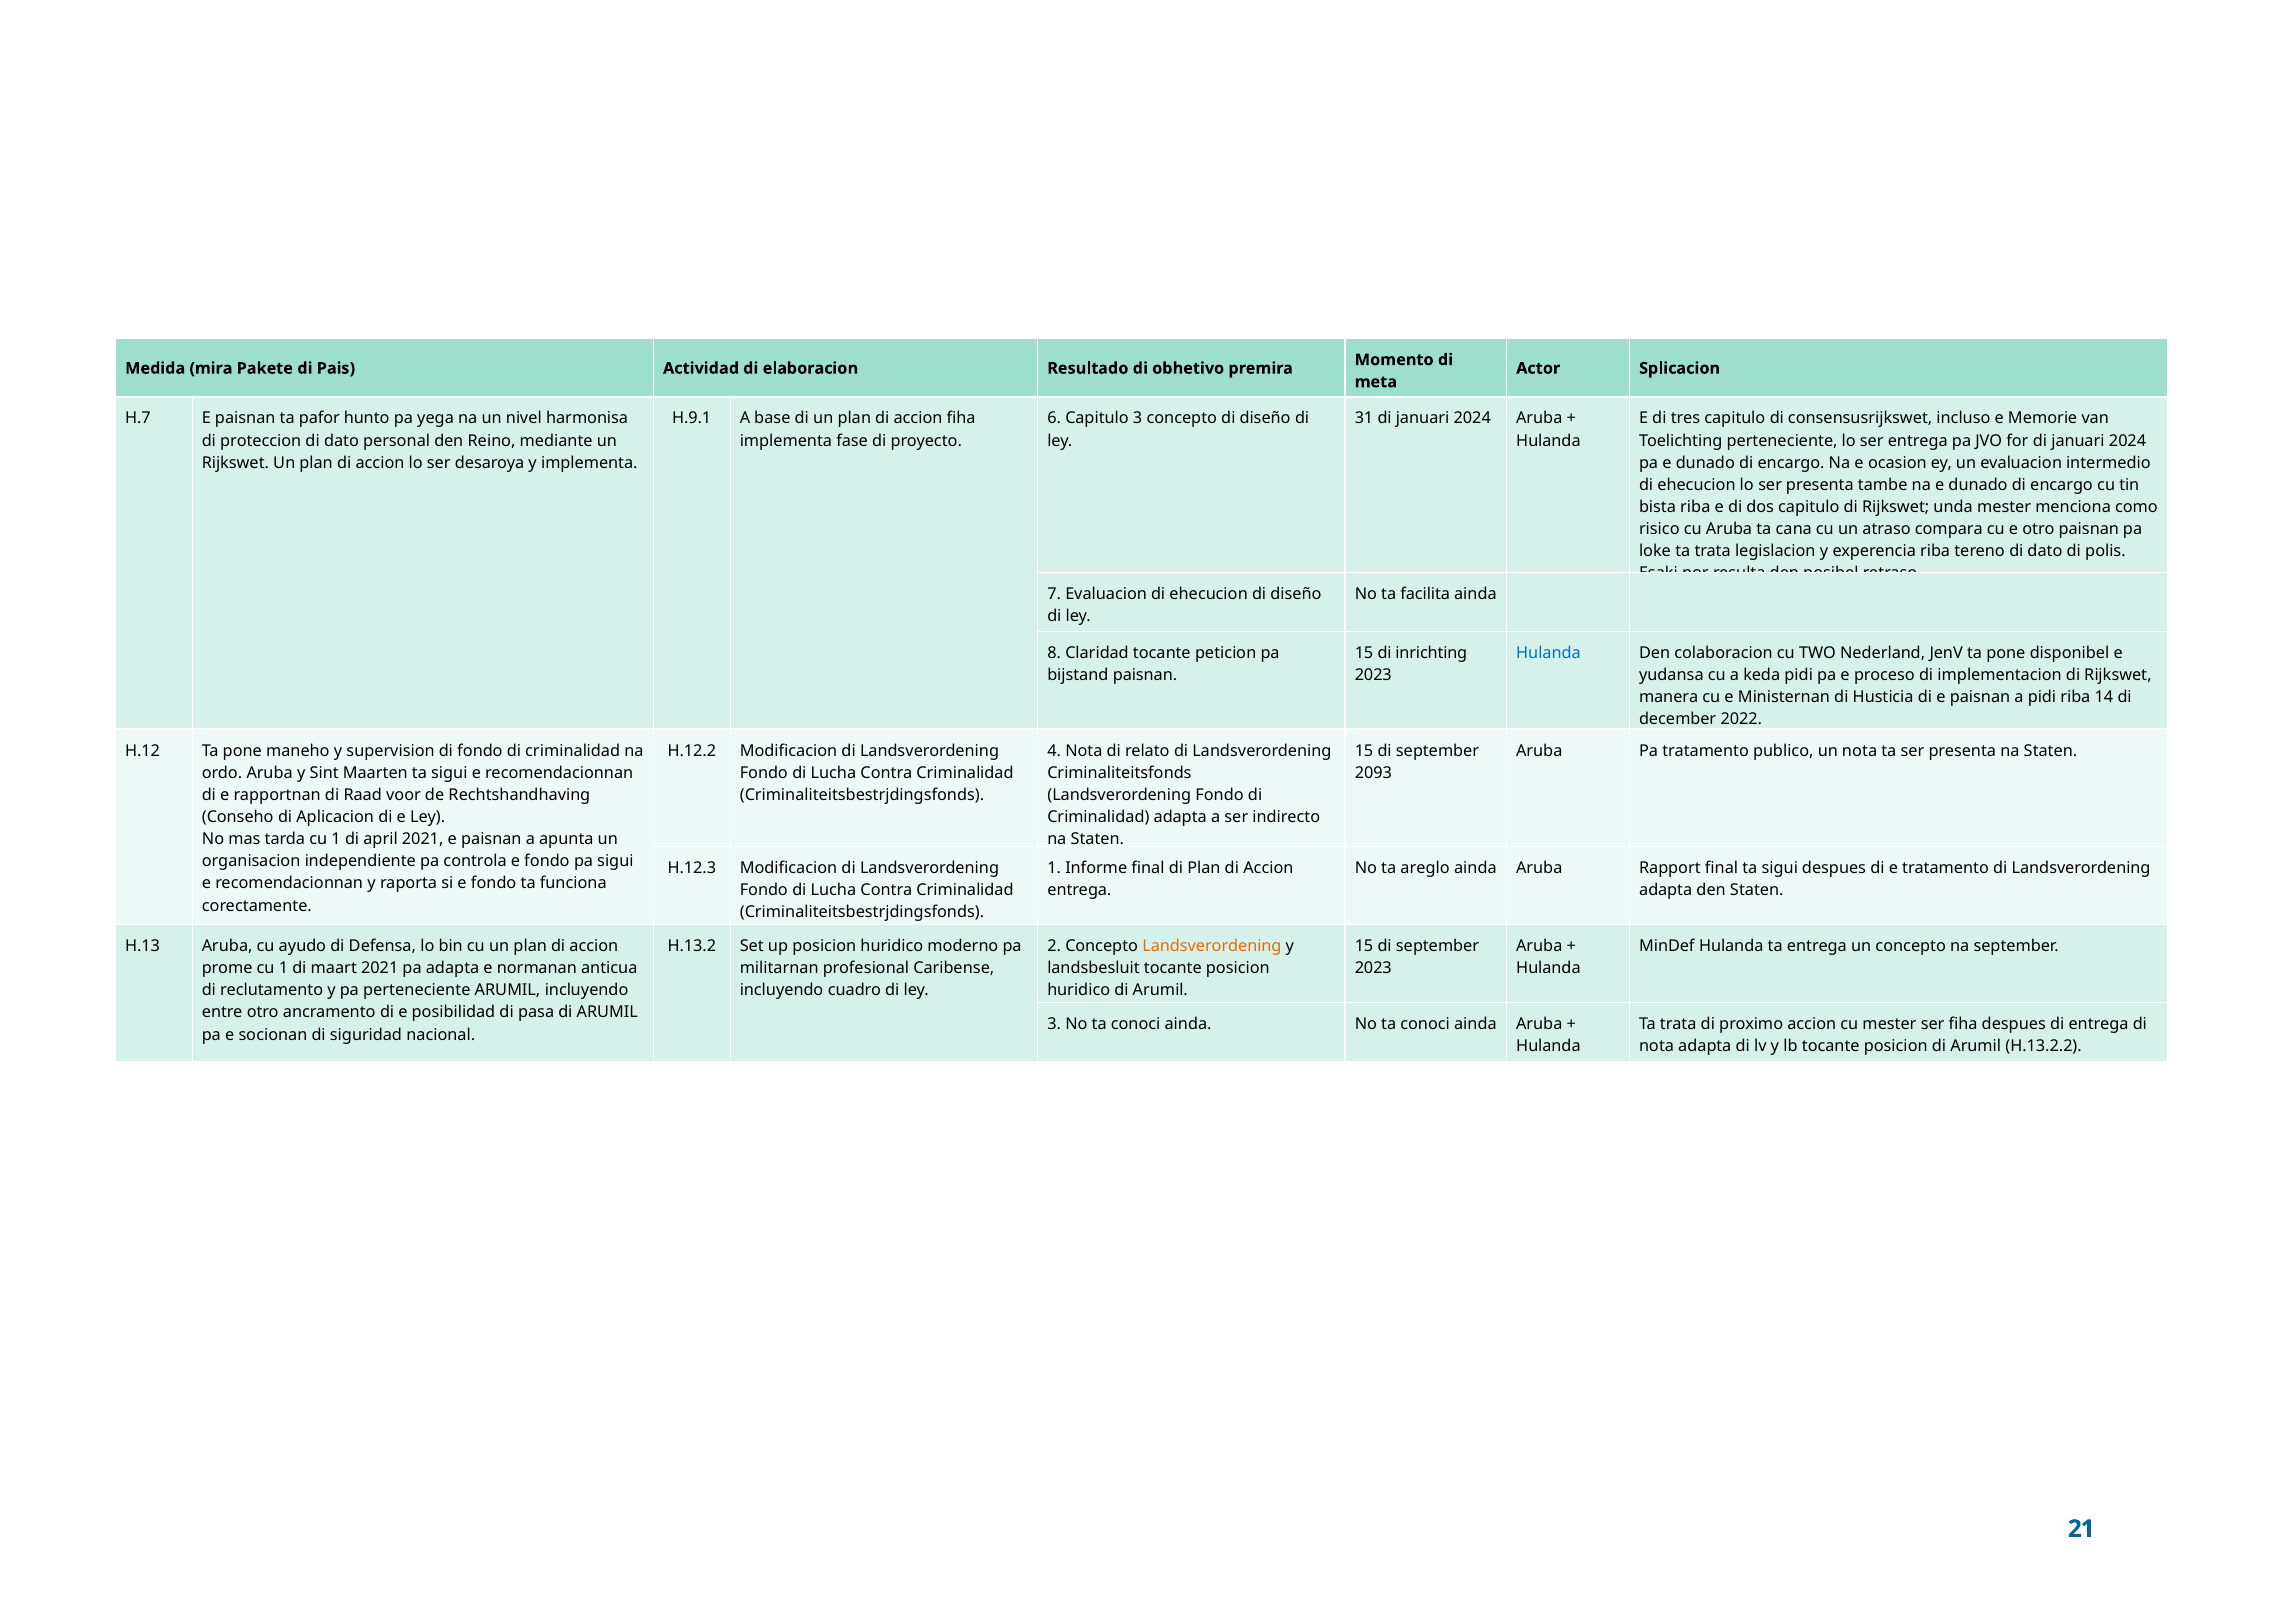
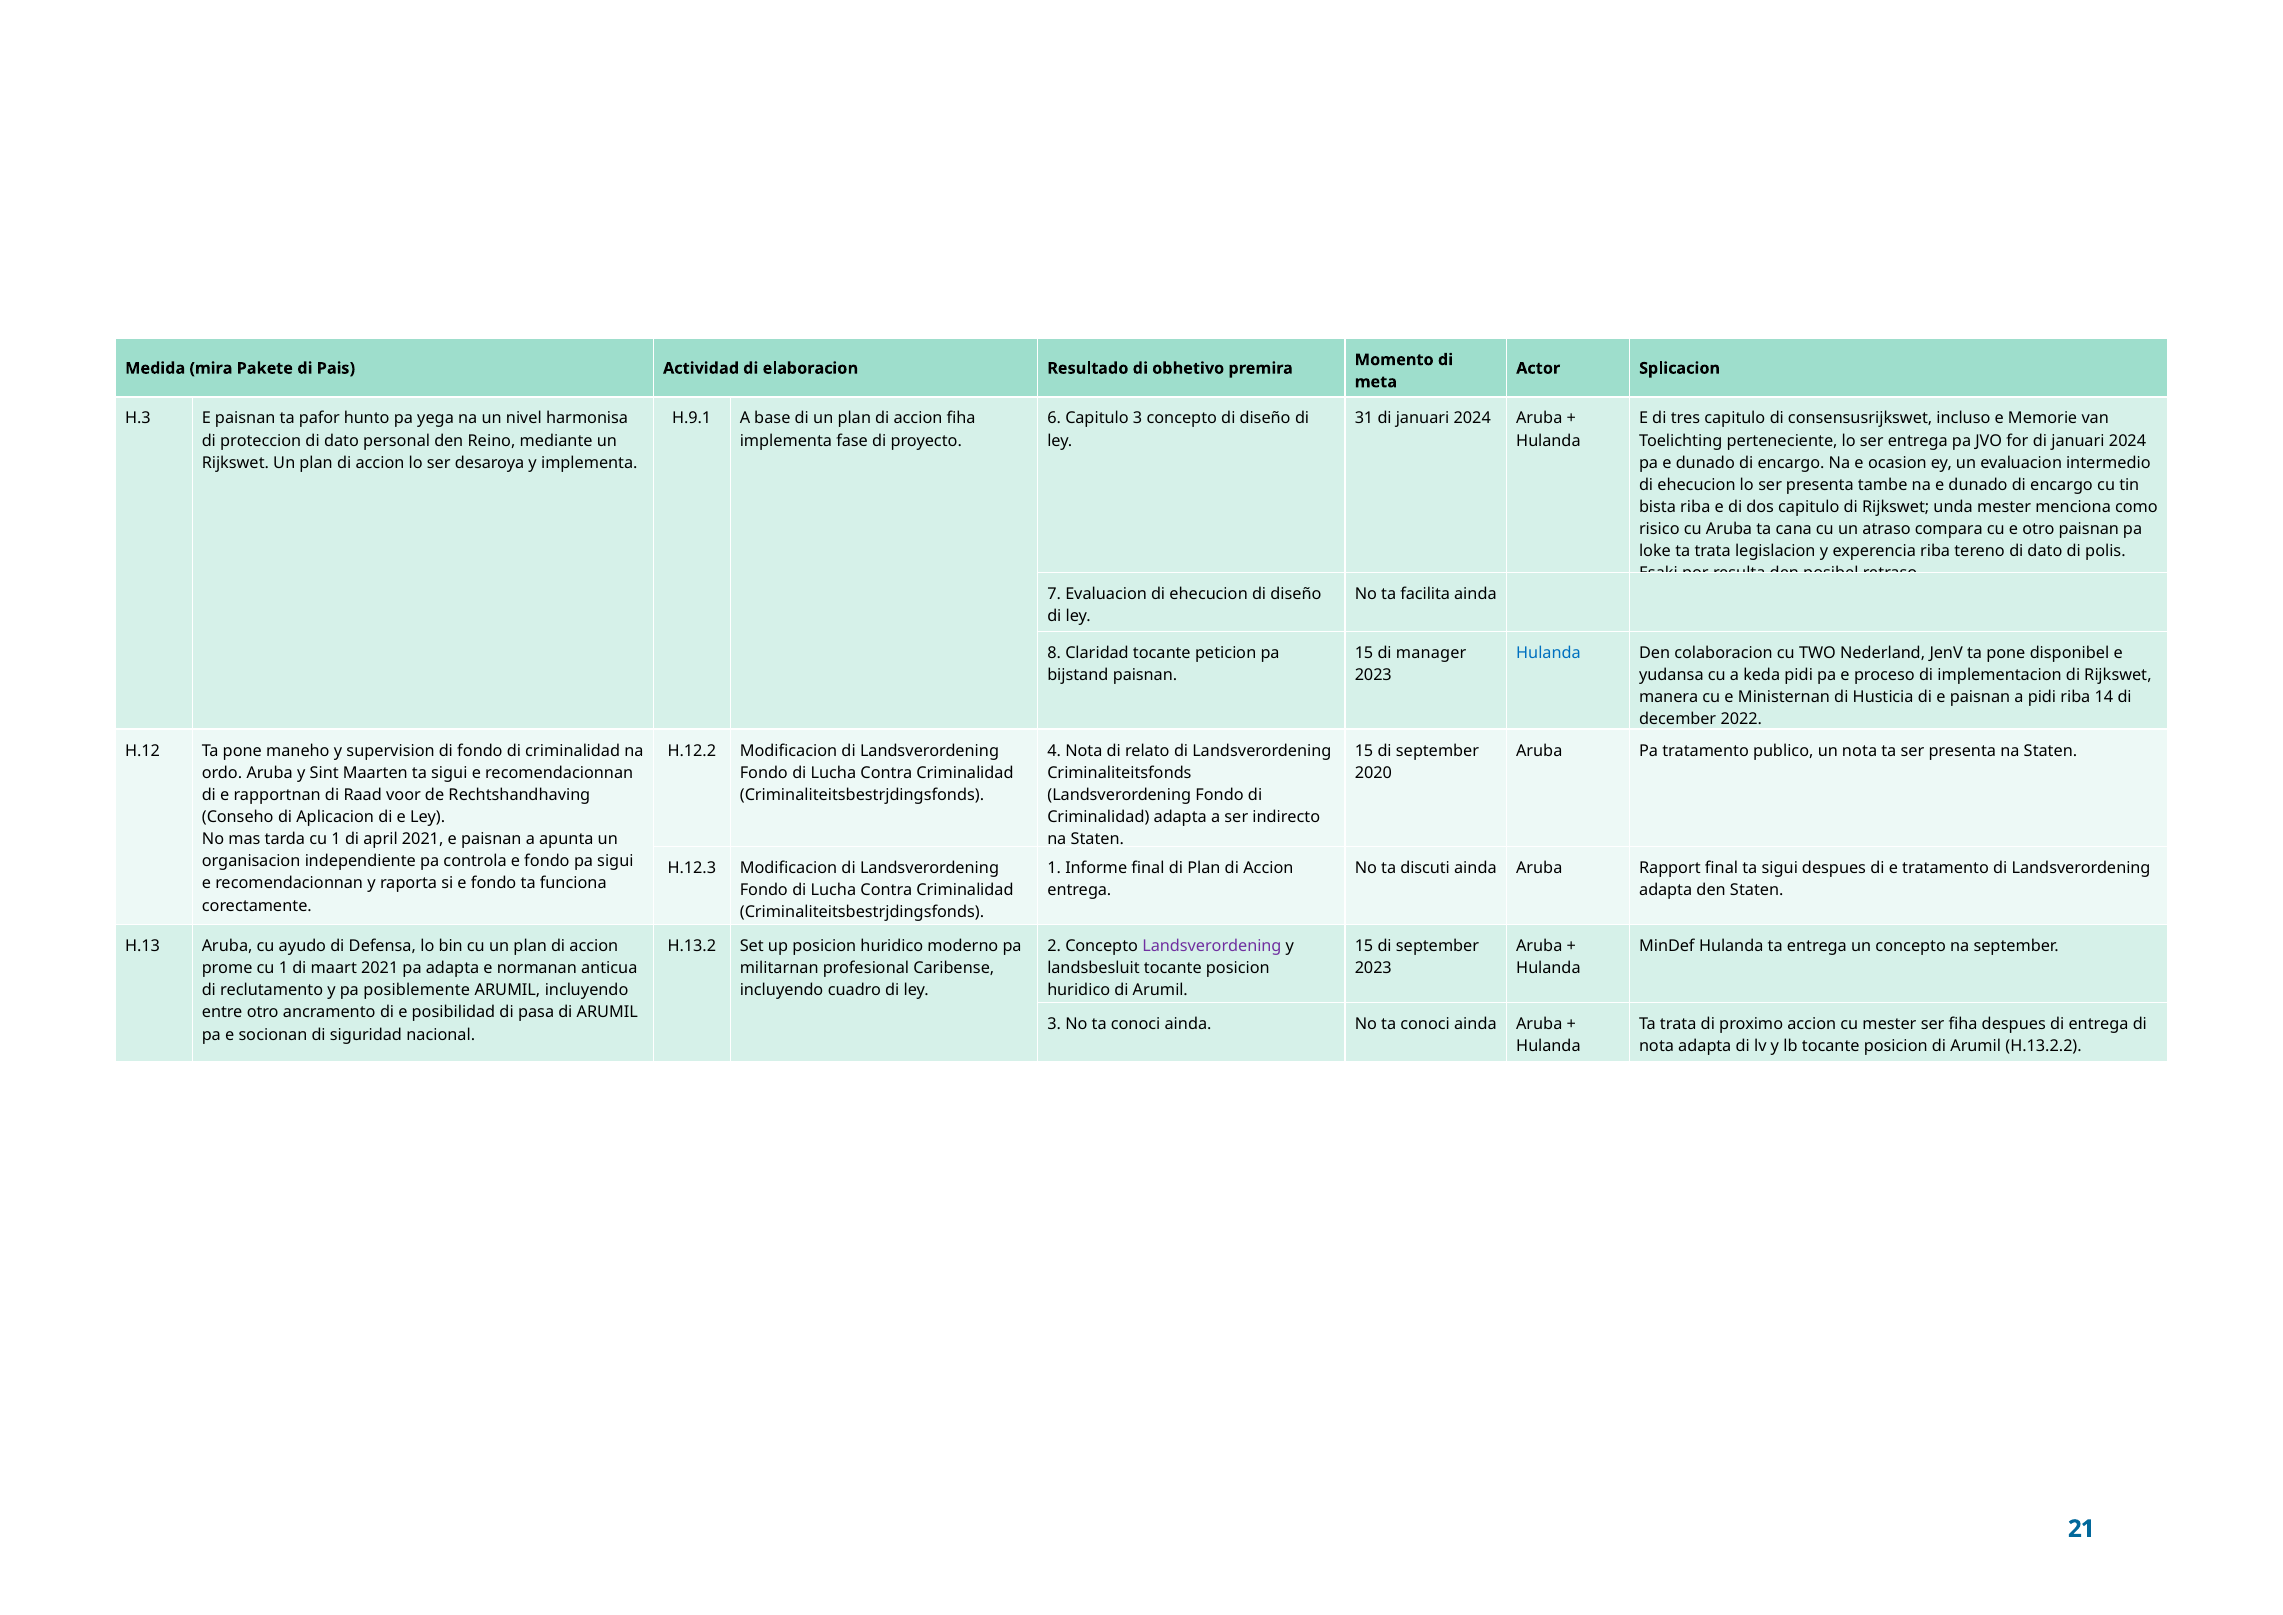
H.7: H.7 -> H.3 (138, 418)
inrichting: inrichting -> manager (1431, 653)
2093: 2093 -> 2020 (1373, 773)
areglo: areglo -> discuti (1425, 868)
Landsverordening colour: orange -> purple (1212, 946)
pa perteneciente: perteneciente -> posiblemente (417, 990)
